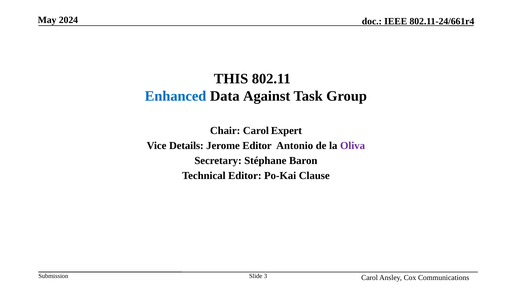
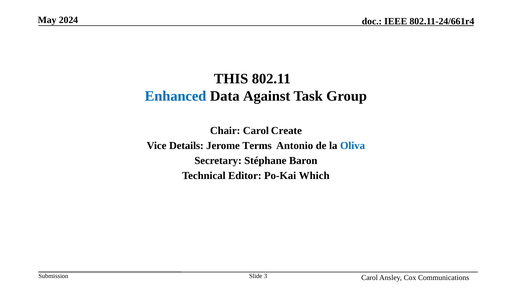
Expert: Expert -> Create (286, 131)
Jerome Editor: Editor -> Terms (257, 146)
Oliva colour: purple -> blue (353, 146)
Clause: Clause -> Which (314, 175)
